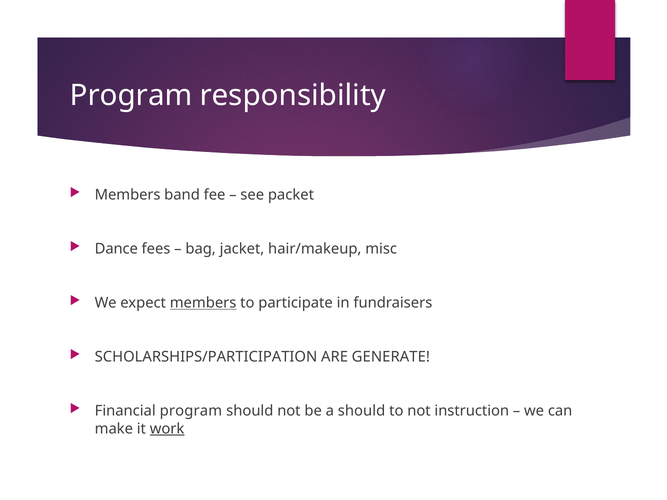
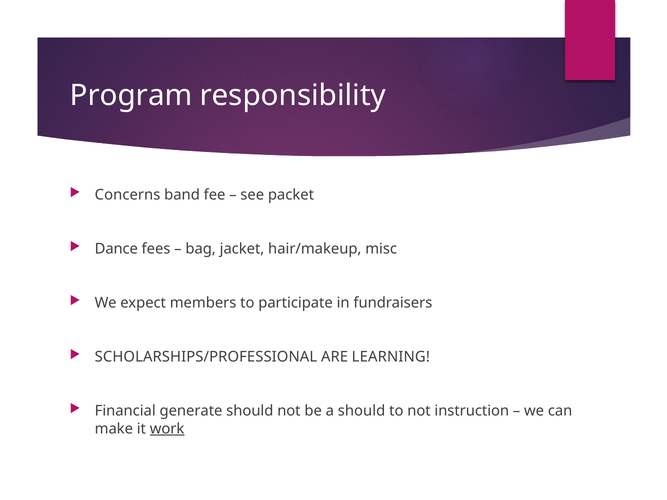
Members: Members -> Concerns (128, 195)
members underline: present -> none (203, 303)
SCHOLARSHIPS/PARTICIPATION: SCHOLARSHIPS/PARTICIPATION -> SCHOLARSHIPS/PROFESSIONAL (206, 357)
GENERATE: GENERATE -> LEARNING (391, 357)
Financial program: program -> generate (191, 411)
